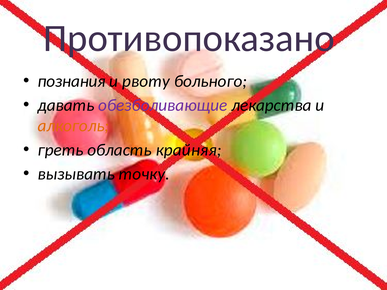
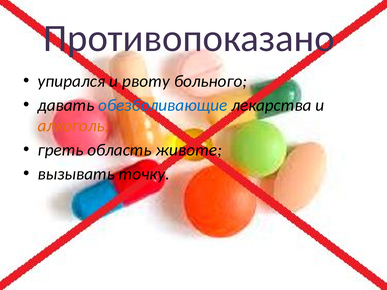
познания: познания -> упирался (71, 81)
обезболивающие colour: purple -> blue (163, 105)
крайняя: крайняя -> животе (189, 150)
